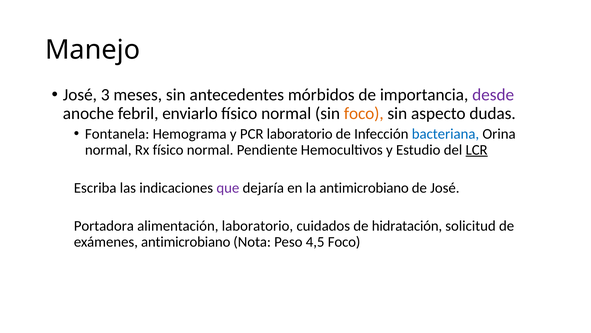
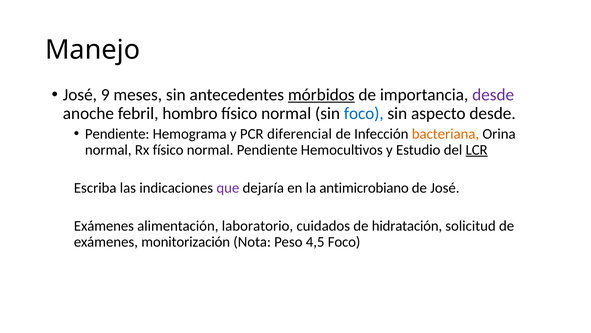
3: 3 -> 9 (105, 95)
mórbidos underline: none -> present (321, 95)
enviarlo: enviarlo -> hombro (190, 113)
foco colour: orange -> blue (364, 113)
aspecto dudas: dudas -> desde (493, 113)
Fontanela: Fontanela -> Pendiente (117, 134)
PCR laboratorio: laboratorio -> diferencial (299, 134)
bacteriana colour: blue -> orange (445, 134)
Portadora: Portadora -> Exámenes (104, 226)
exámenes antimicrobiano: antimicrobiano -> monitorización (186, 242)
